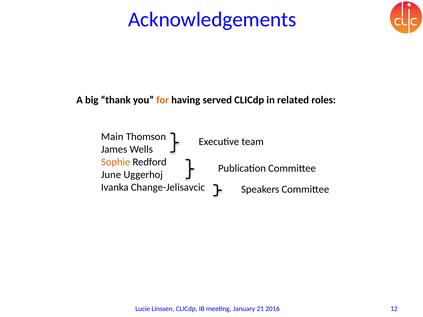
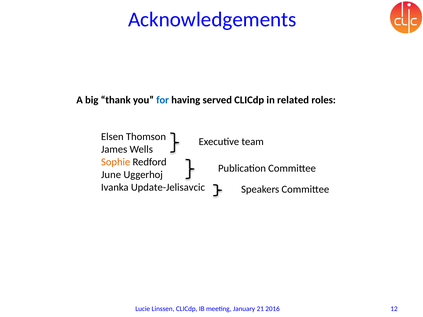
for colour: orange -> blue (163, 100)
Main: Main -> Elsen (112, 137)
Change-Jelisavcic: Change-Jelisavcic -> Update-Jelisavcic (168, 187)
